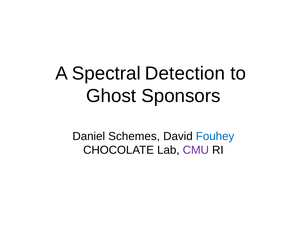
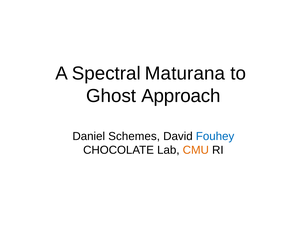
Detection: Detection -> Maturana (185, 73)
Sponsors: Sponsors -> Approach (181, 96)
CMU colour: purple -> orange (196, 150)
